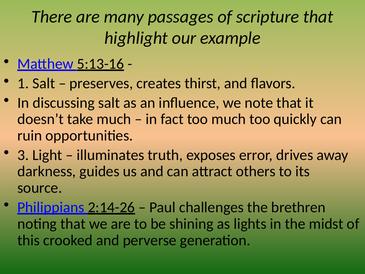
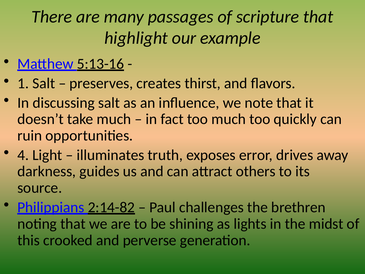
3: 3 -> 4 (23, 155)
2:14-26: 2:14-26 -> 2:14-82 (111, 207)
